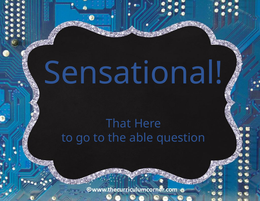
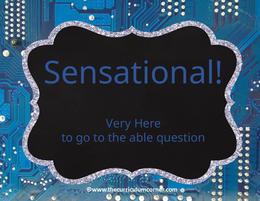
That: That -> Very (118, 124)
